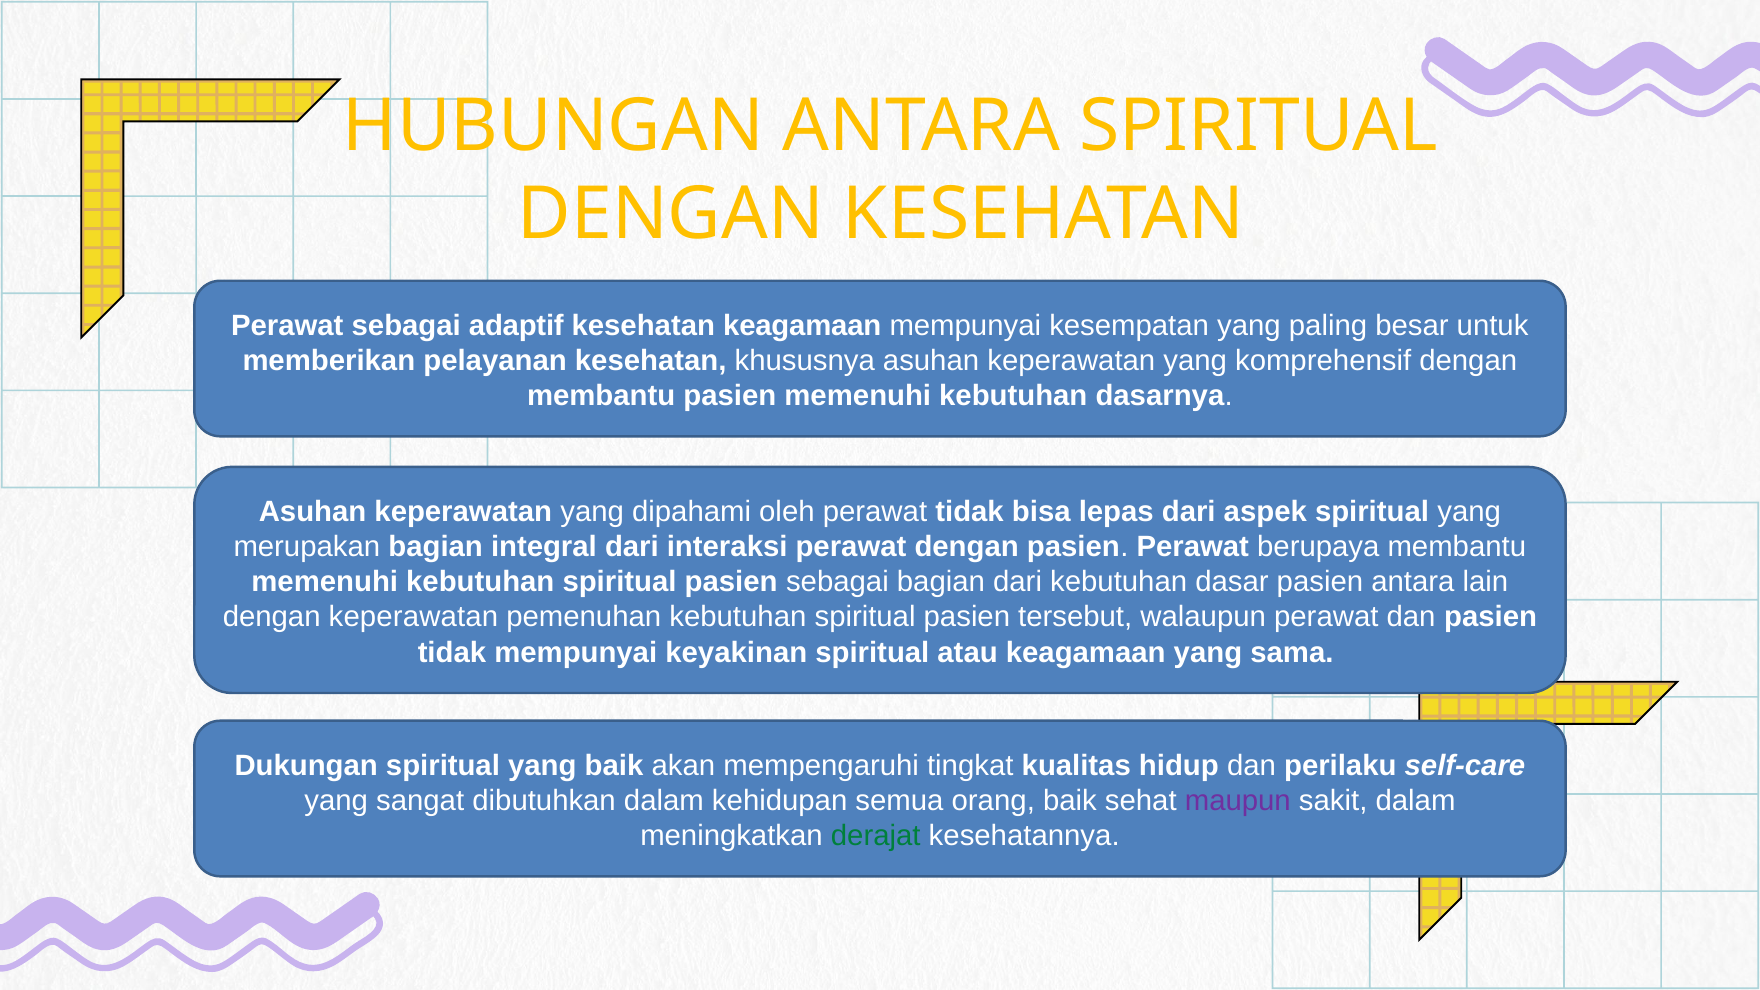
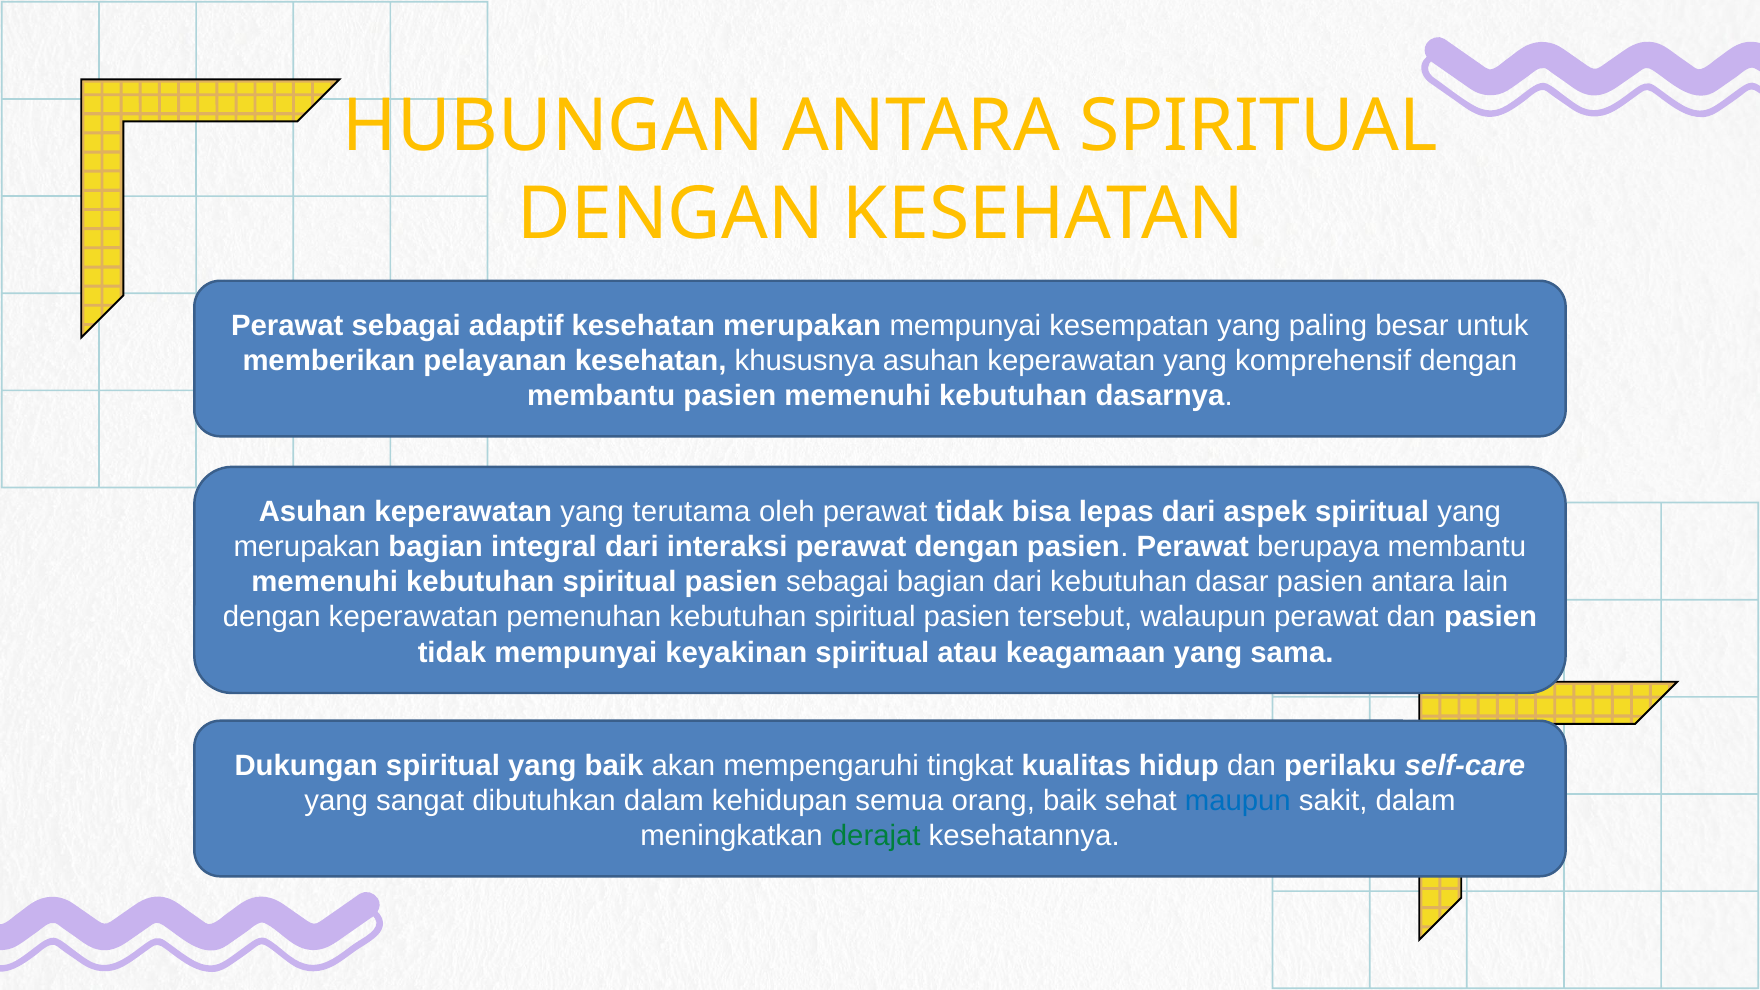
kesehatan keagamaan: keagamaan -> merupakan (802, 325)
dipahami: dipahami -> terutama (691, 512)
maupun colour: purple -> blue (1238, 801)
